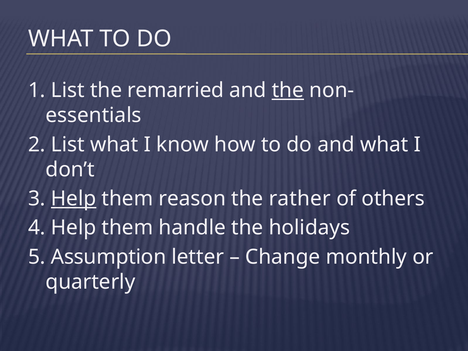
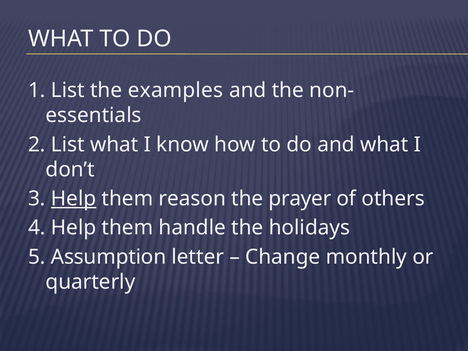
remarried: remarried -> examples (175, 90)
the underline: present -> none (288, 90)
rather: rather -> prayer (300, 199)
